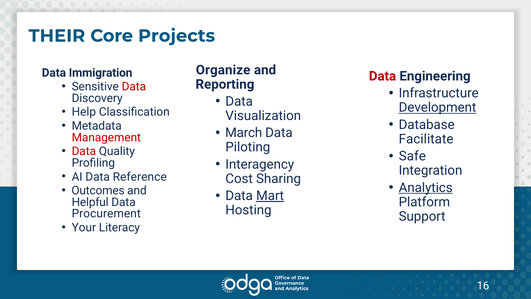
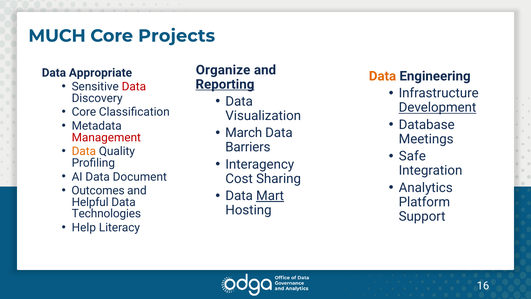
THEIR: THEIR -> MUCH (57, 36)
Immigration: Immigration -> Appropriate (100, 73)
Data colour: red -> orange (382, 76)
Reporting underline: none -> present (225, 84)
Help: Help -> Core (84, 112)
Facilitate: Facilitate -> Meetings (426, 139)
Piloting: Piloting -> Barriers (248, 147)
Data colour: red -> orange (84, 151)
Reference: Reference -> Document (140, 177)
Analytics underline: present -> none (426, 187)
Procurement: Procurement -> Technologies (106, 213)
Your: Your -> Help (84, 227)
